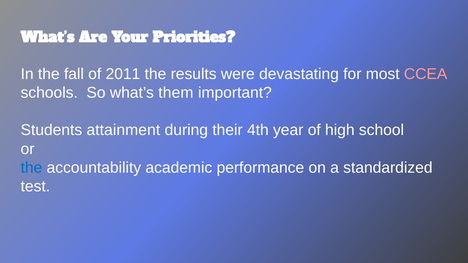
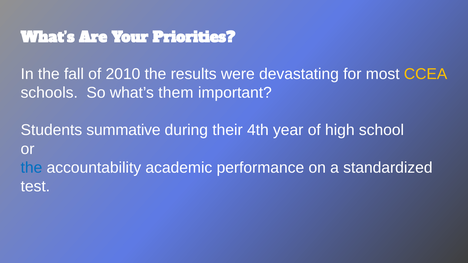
2011: 2011 -> 2010 (123, 74)
CCEA colour: pink -> yellow (426, 74)
attainment: attainment -> summative (123, 130)
